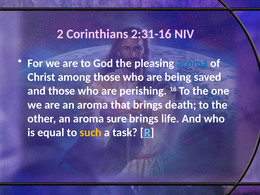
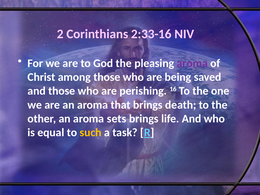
2:31-16: 2:31-16 -> 2:33-16 (151, 34)
aroma colour: blue -> purple (192, 63)
sure: sure -> sets (117, 119)
